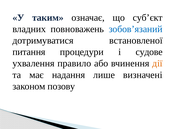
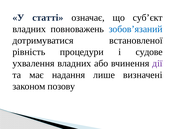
таким: таким -> статті (48, 18)
питання: питання -> рівність (29, 52)
ухвалення правило: правило -> владних (74, 64)
дії colour: orange -> purple (157, 64)
